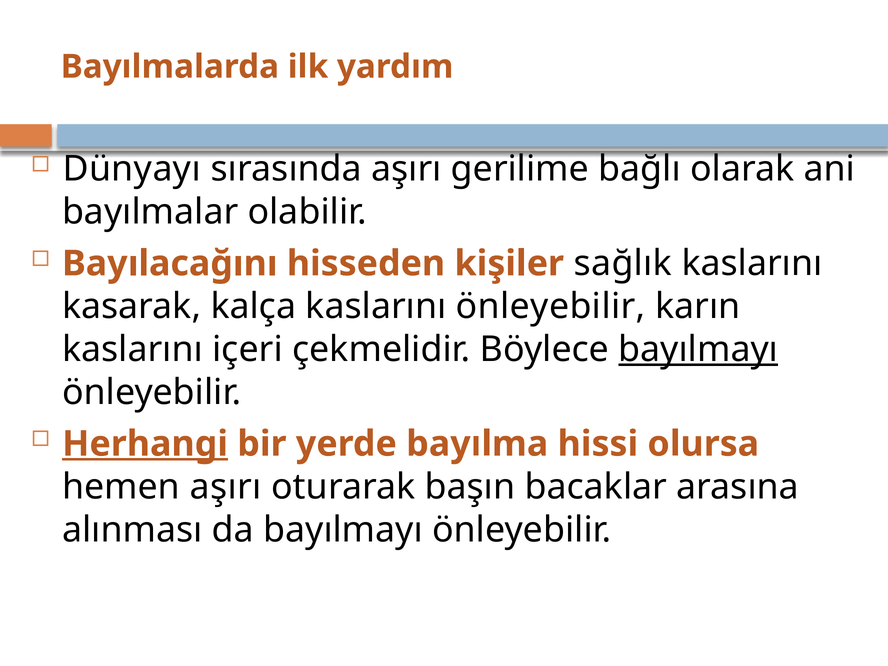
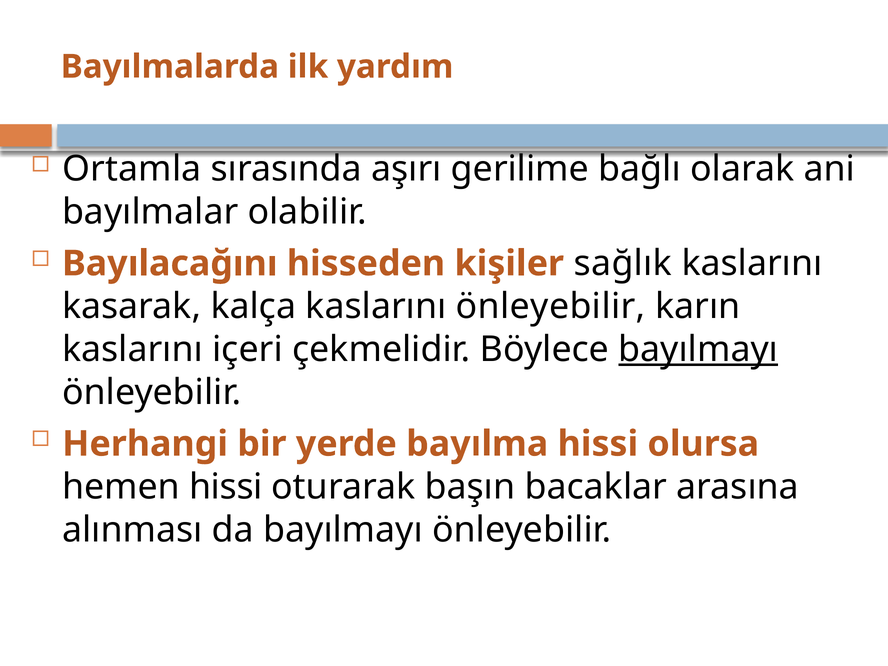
Dünyayı: Dünyayı -> Ortamla (132, 169)
Herhangi underline: present -> none (145, 444)
hemen aşırı: aşırı -> hissi (226, 487)
